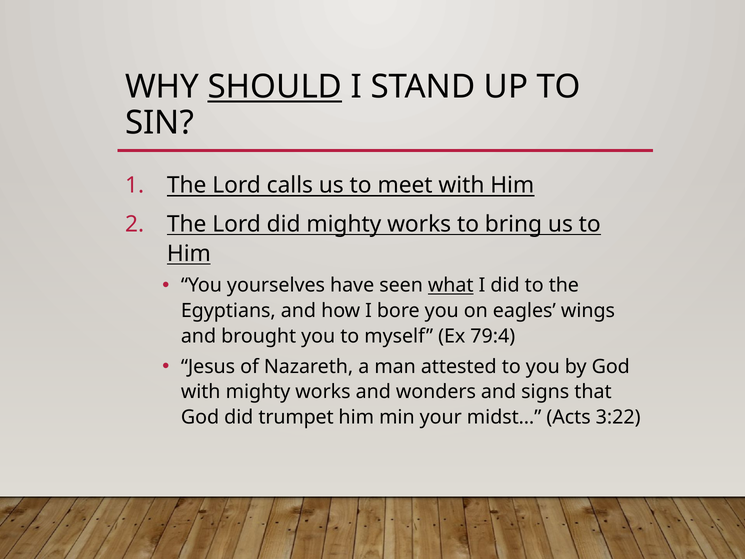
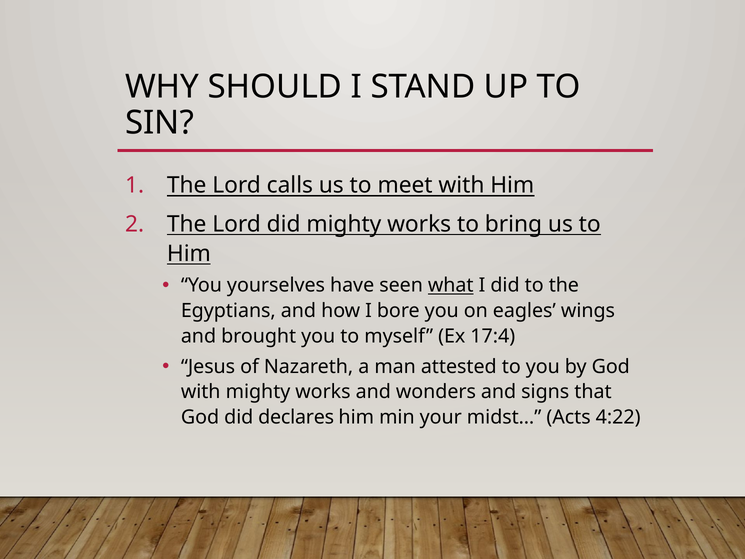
SHOULD underline: present -> none (275, 87)
79:4: 79:4 -> 17:4 (493, 336)
trumpet: trumpet -> declares (296, 417)
3:22: 3:22 -> 4:22 (618, 417)
